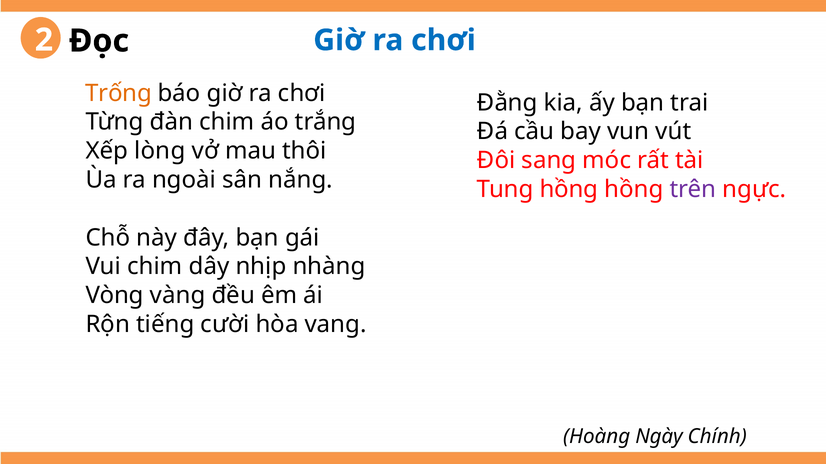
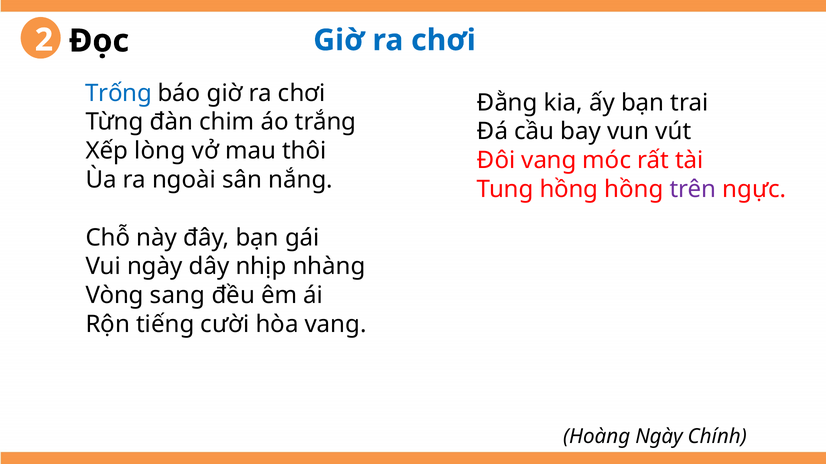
Trống colour: orange -> blue (119, 93)
Đôi sang: sang -> vang (549, 161)
Vui chim: chim -> ngày (155, 267)
vàng: vàng -> sang (178, 296)
